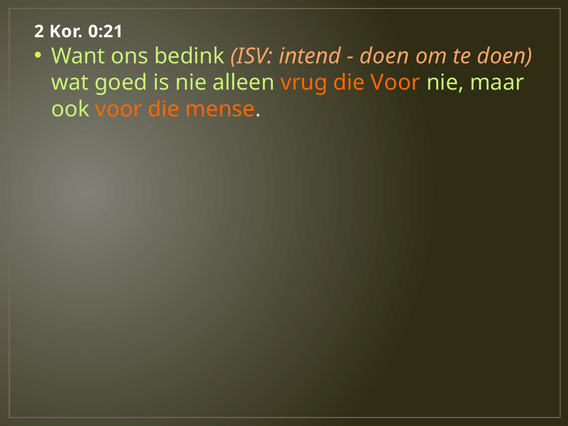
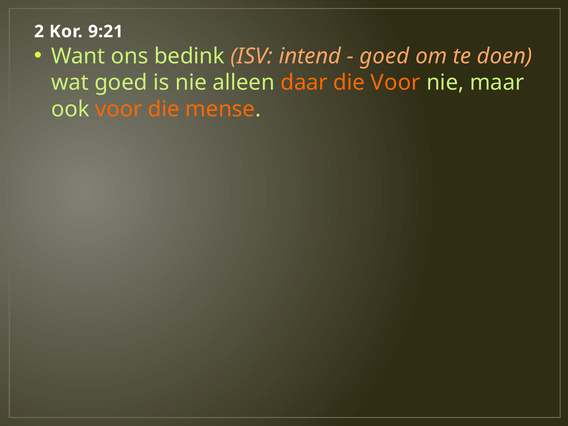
0:21: 0:21 -> 9:21 (106, 32)
doen: doen -> goed (384, 56)
vrug: vrug -> daar (304, 83)
